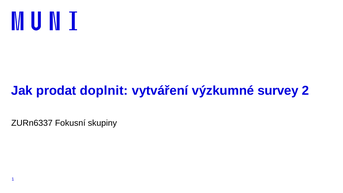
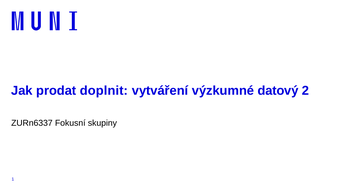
survey: survey -> datový (278, 91)
